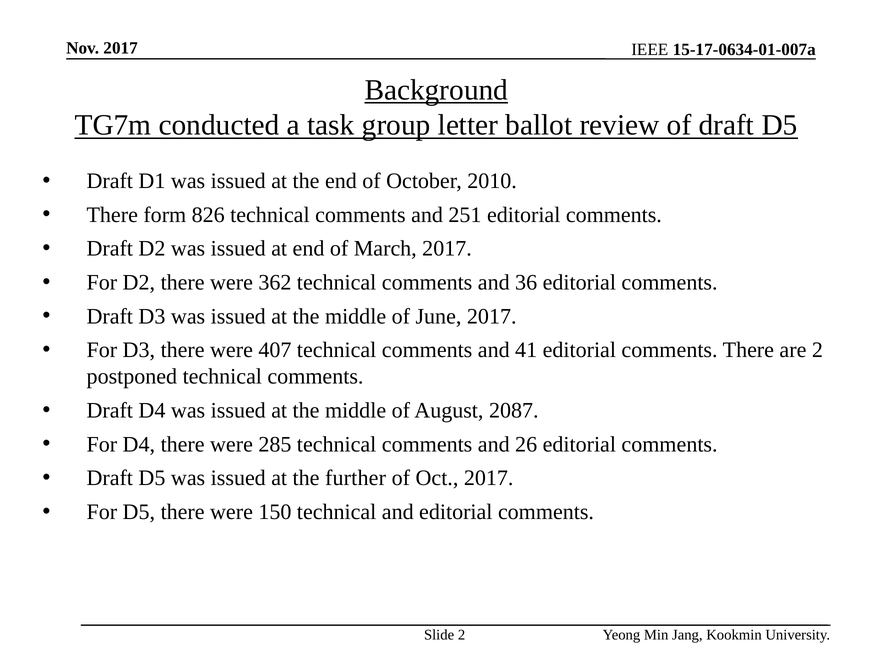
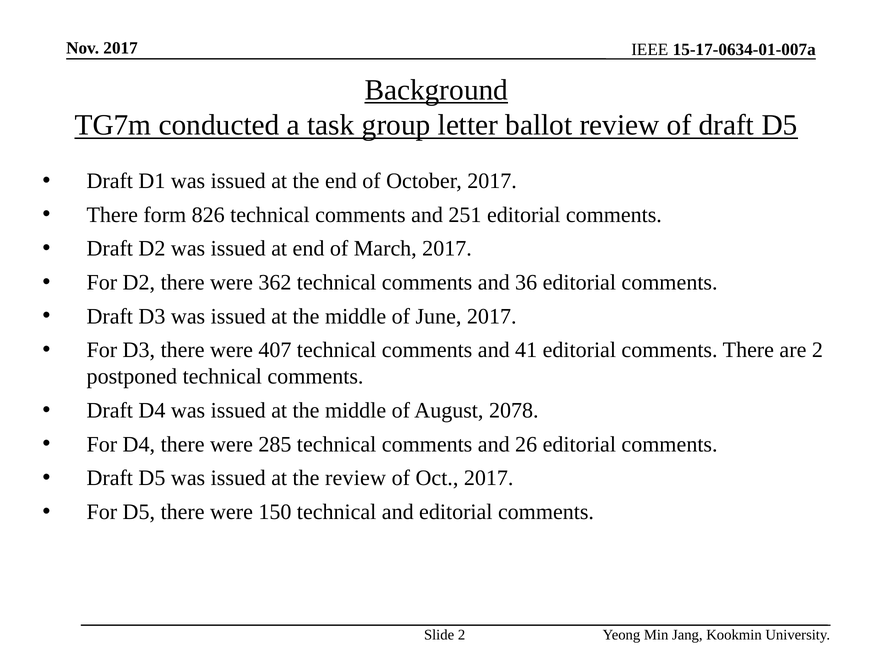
October 2010: 2010 -> 2017 (492, 181)
2087: 2087 -> 2078 (514, 410)
the further: further -> review (355, 478)
